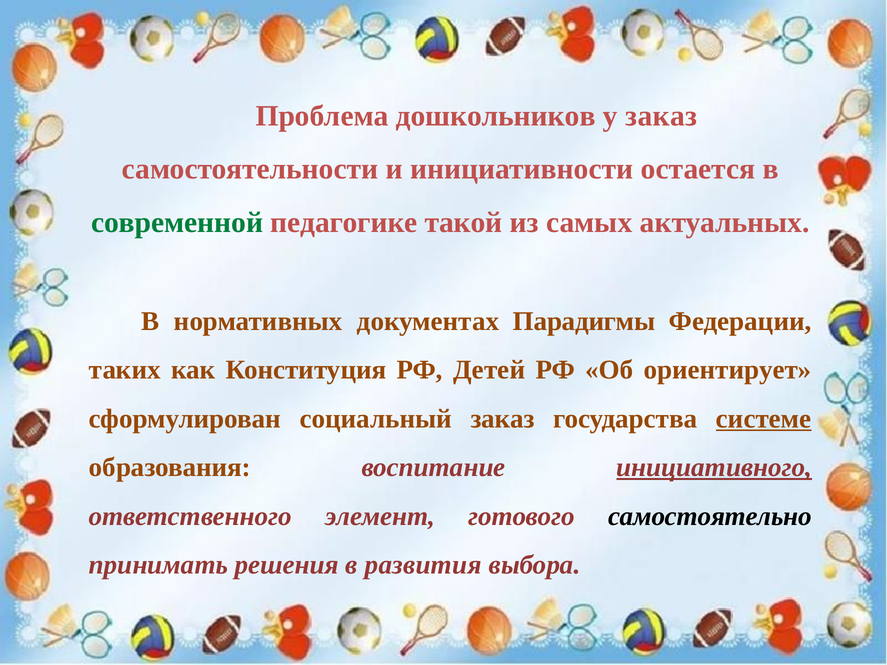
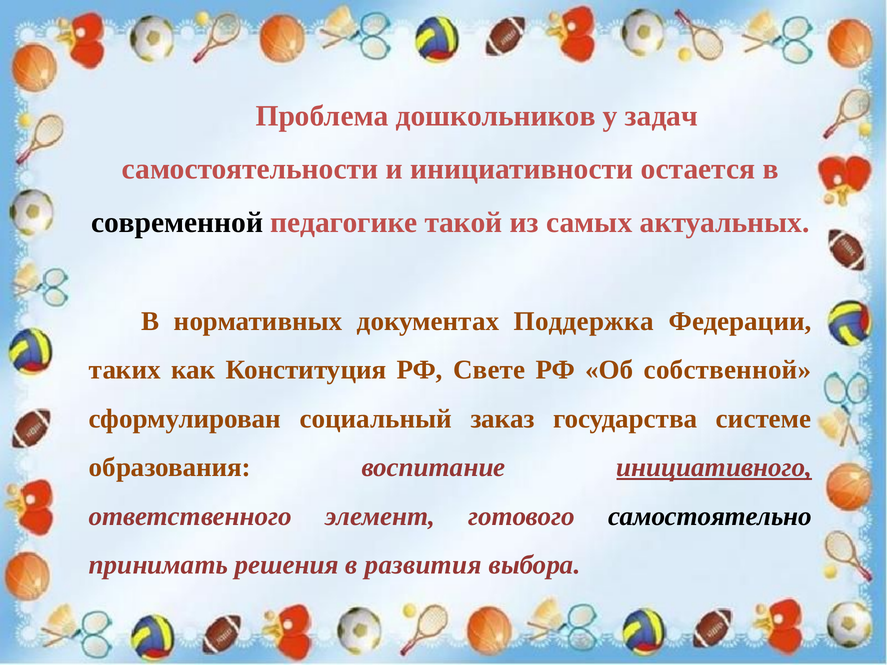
у заказ: заказ -> задач (661, 116)
современной colour: green -> black (177, 223)
Парадигмы: Парадигмы -> Поддержка (584, 321)
Детей: Детей -> Свете (489, 370)
ориентирует: ориентирует -> собственной (727, 370)
системе underline: present -> none (764, 419)
